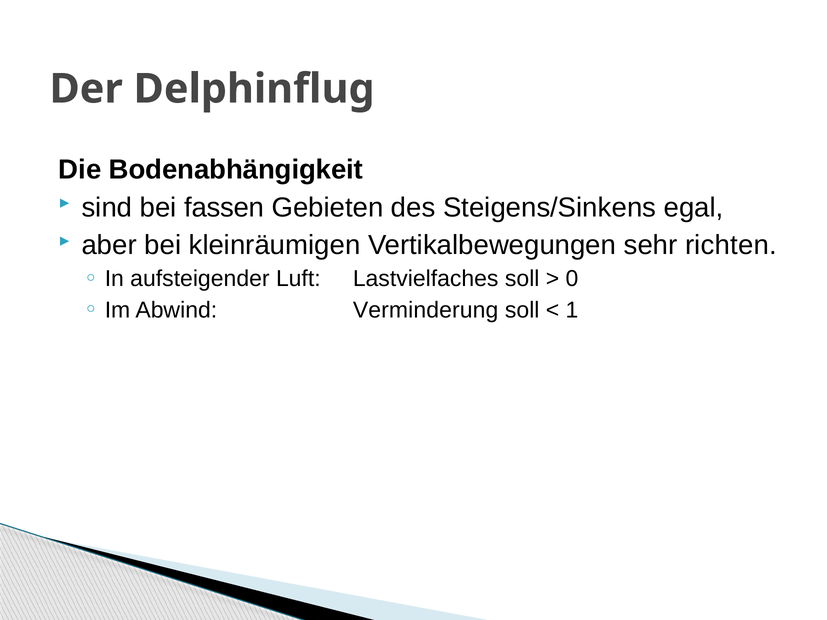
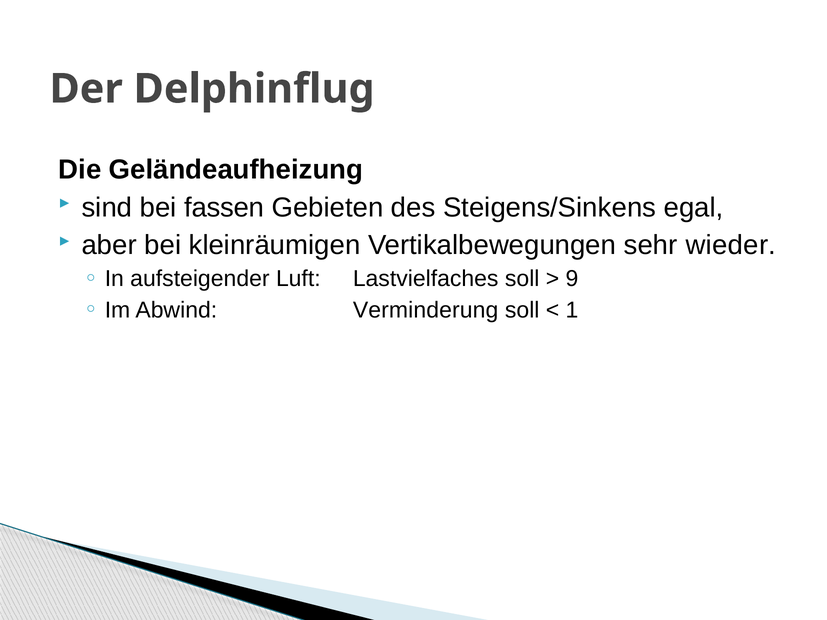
Bodenabhängigkeit: Bodenabhängigkeit -> Geländeaufheizung (236, 170)
richten: richten -> wieder (731, 245)
0: 0 -> 9 (572, 279)
